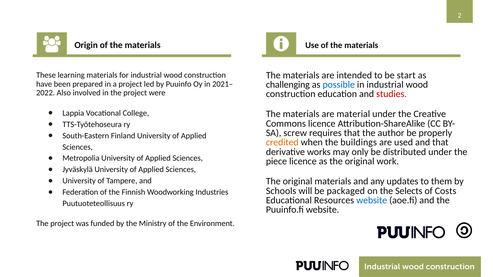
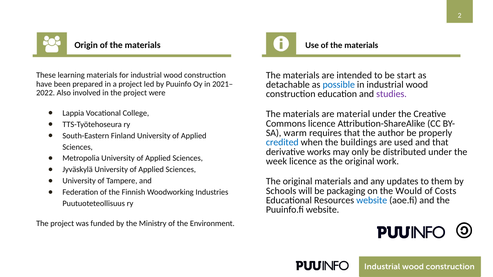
challenging: challenging -> detachable (288, 85)
studies colour: red -> purple (391, 94)
screw: screw -> warm (295, 133)
credited colour: orange -> blue (282, 143)
piece: piece -> week (276, 162)
packaged: packaged -> packaging (346, 191)
Selects: Selects -> Would (409, 191)
